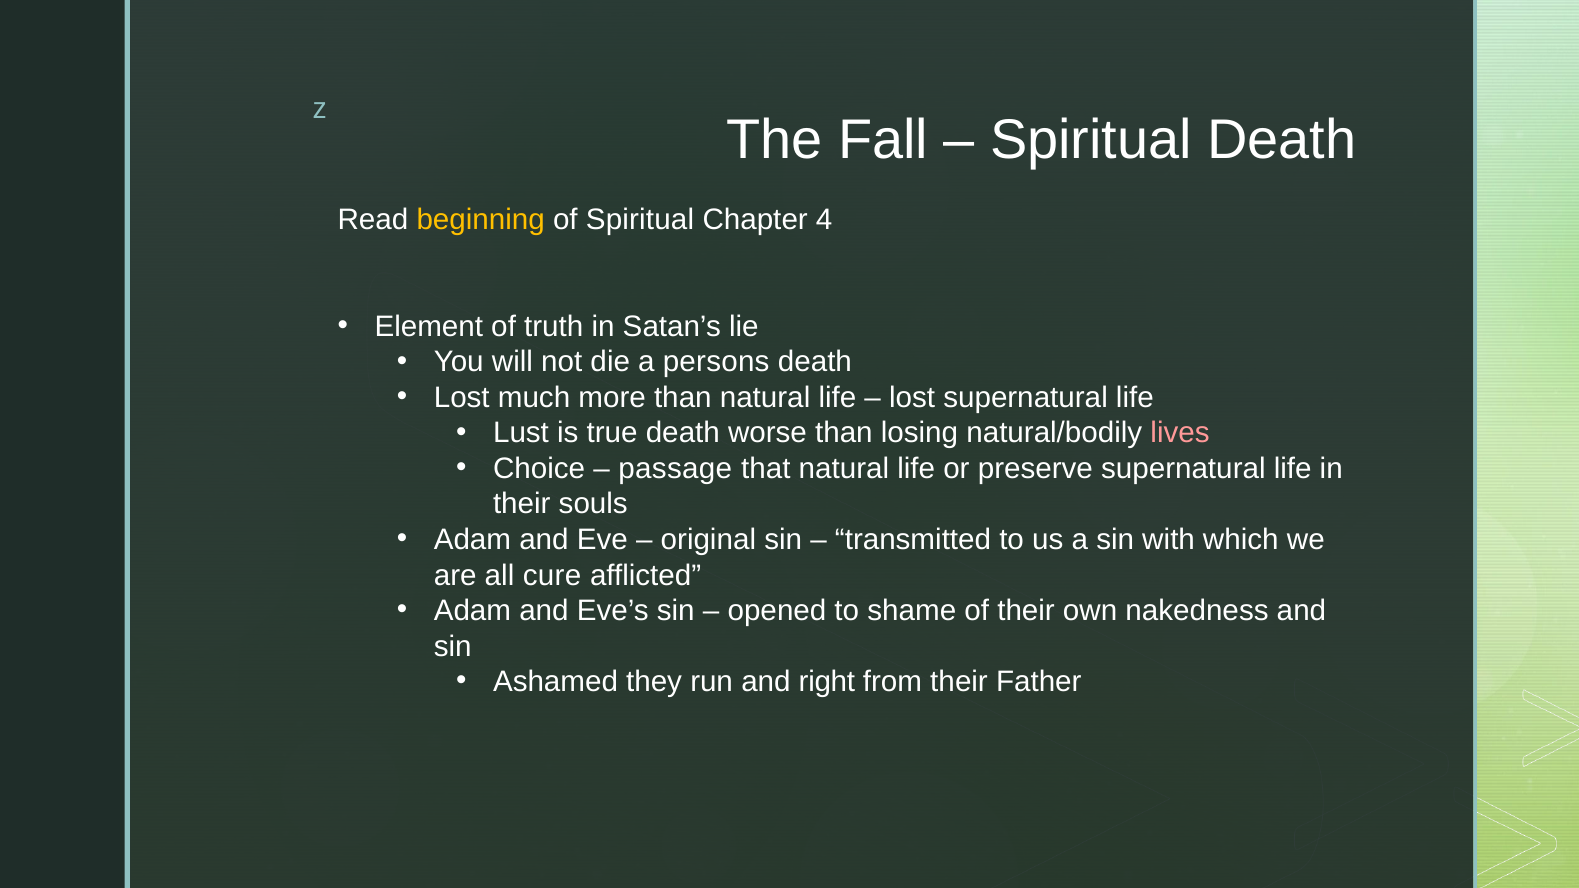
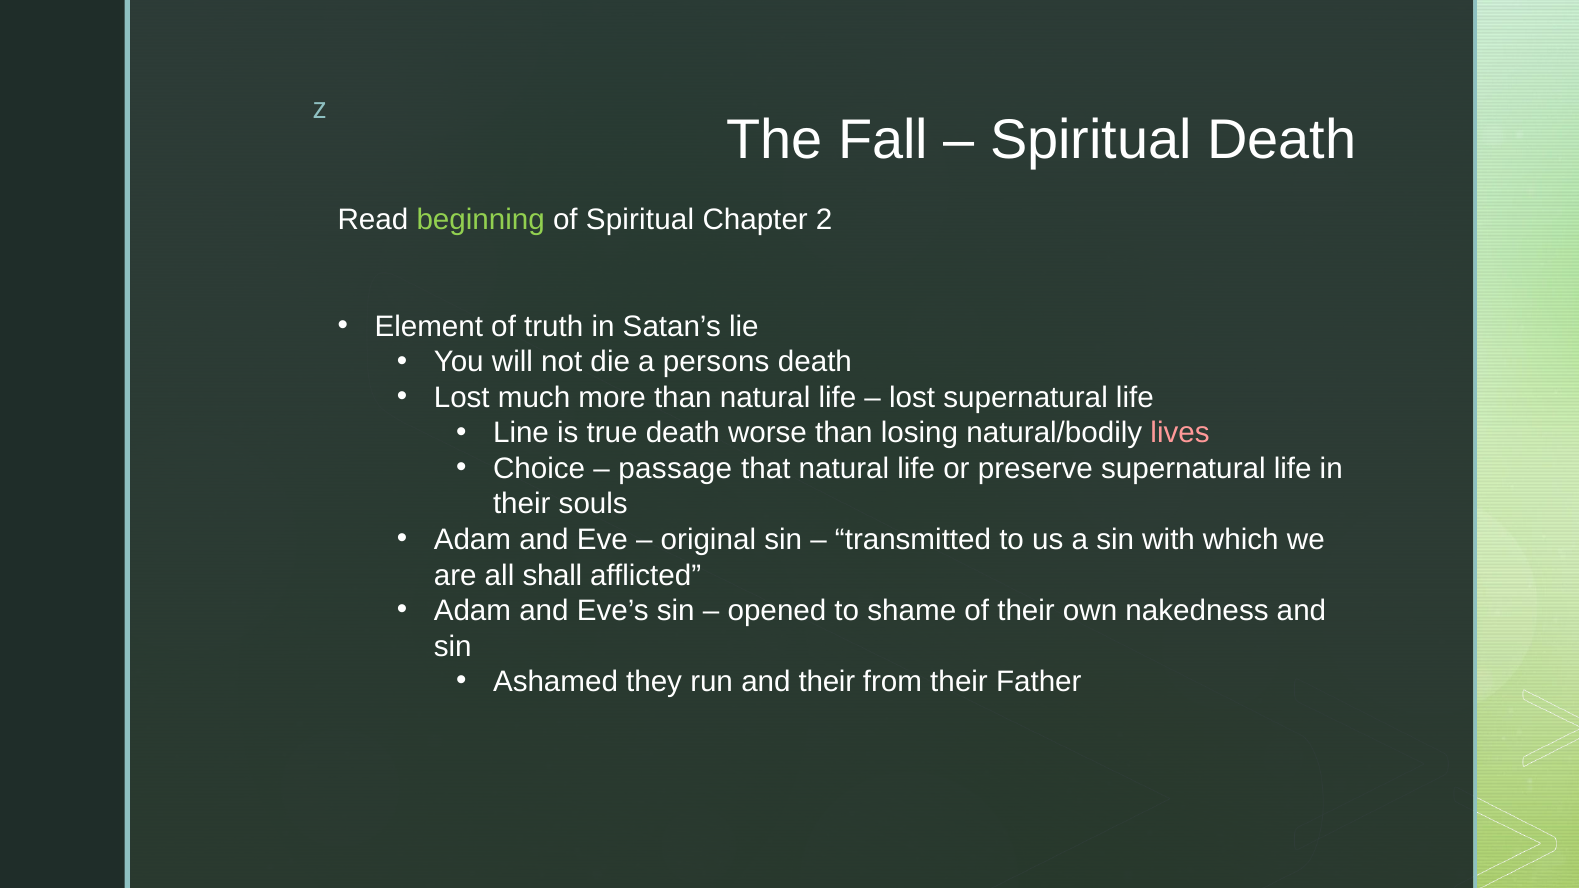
beginning colour: yellow -> light green (481, 220)
4: 4 -> 2 (824, 220)
Lust: Lust -> Line (521, 433)
cure: cure -> shall (552, 575)
and right: right -> their (827, 682)
